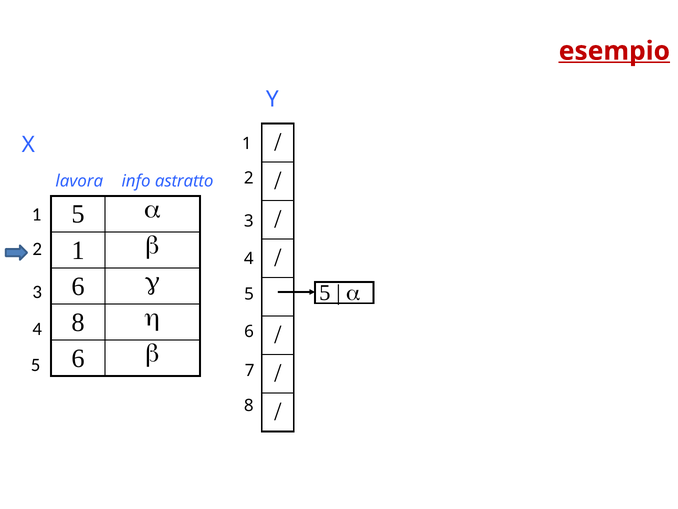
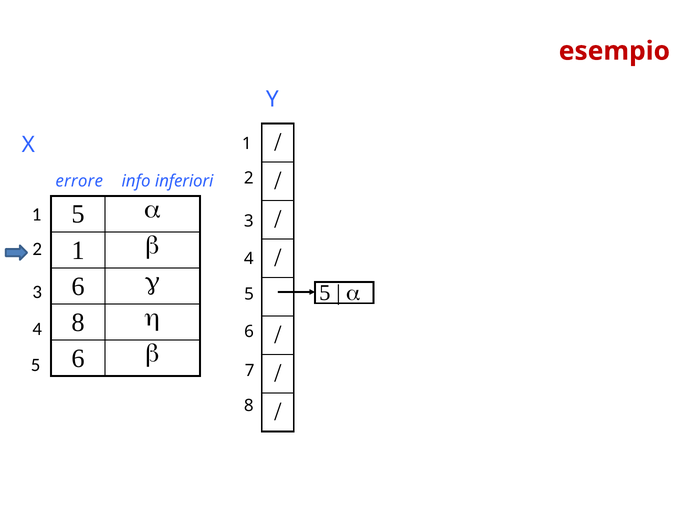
esempio underline: present -> none (614, 51)
lavora: lavora -> errore (79, 181)
astratto: astratto -> inferiori (184, 181)
